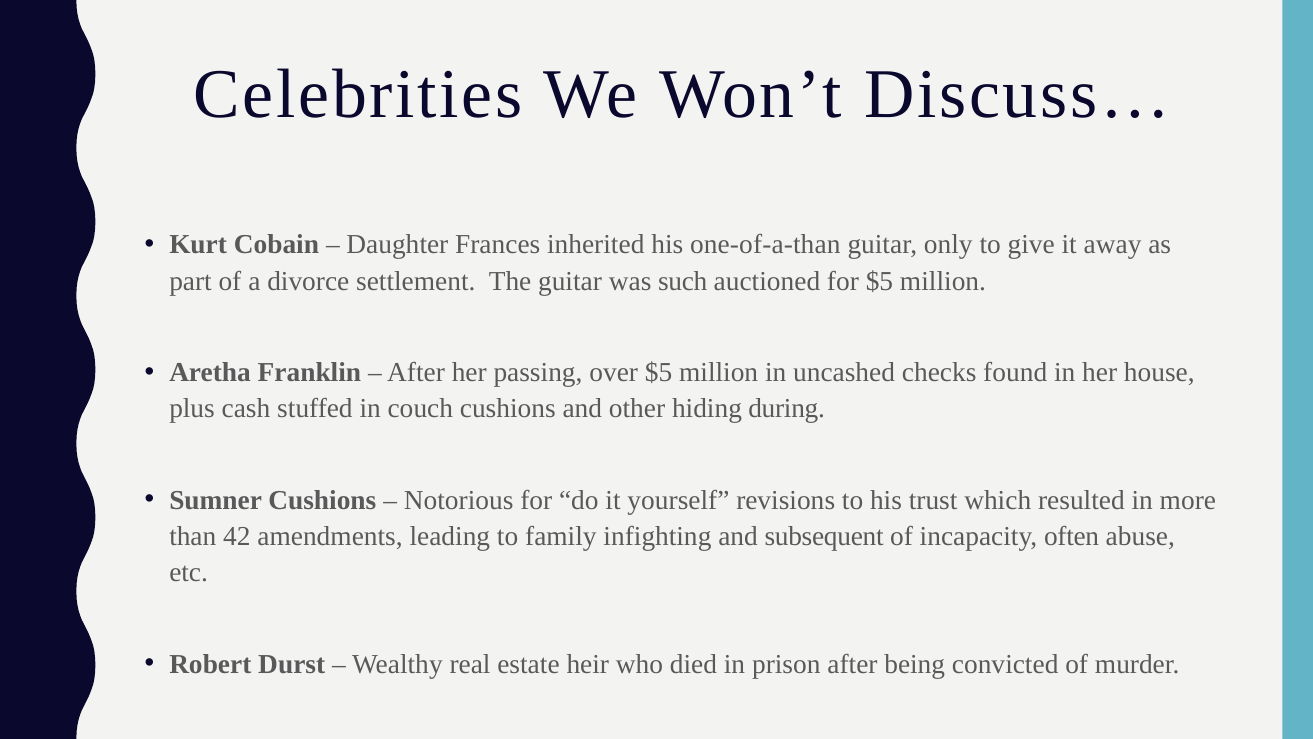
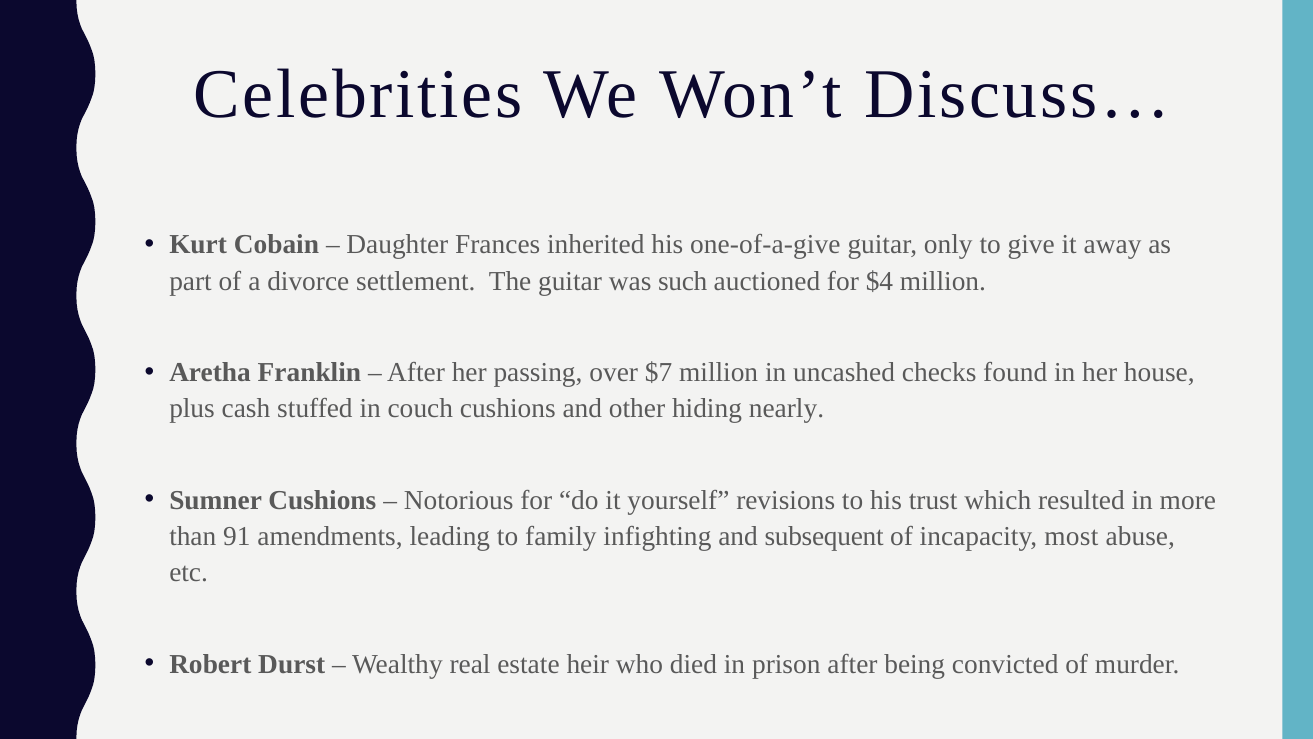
one-of-a-than: one-of-a-than -> one-of-a-give (765, 245)
for $5: $5 -> $4 (880, 281)
over $5: $5 -> $7 (659, 372)
during: during -> nearly (786, 408)
42: 42 -> 91 (237, 536)
often: often -> most (1071, 536)
